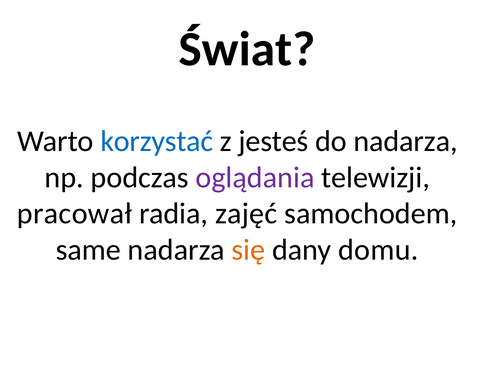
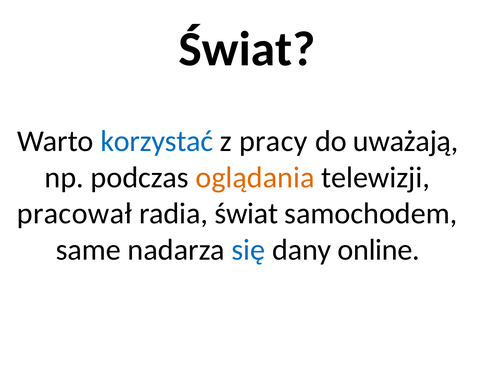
jesteś: jesteś -> pracy (273, 142)
do nadarza: nadarza -> uważają (406, 142)
oglądania colour: purple -> orange (255, 178)
radia zajęć: zajęć -> świat (246, 214)
się colour: orange -> blue (248, 250)
domu: domu -> online (379, 250)
